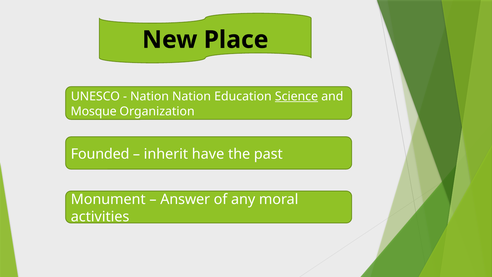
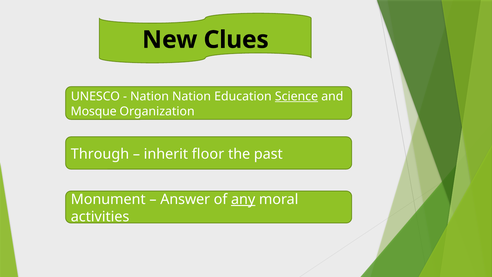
Place: Place -> Clues (236, 40)
Founded: Founded -> Through (100, 154)
have: have -> floor (208, 154)
any underline: none -> present (243, 199)
